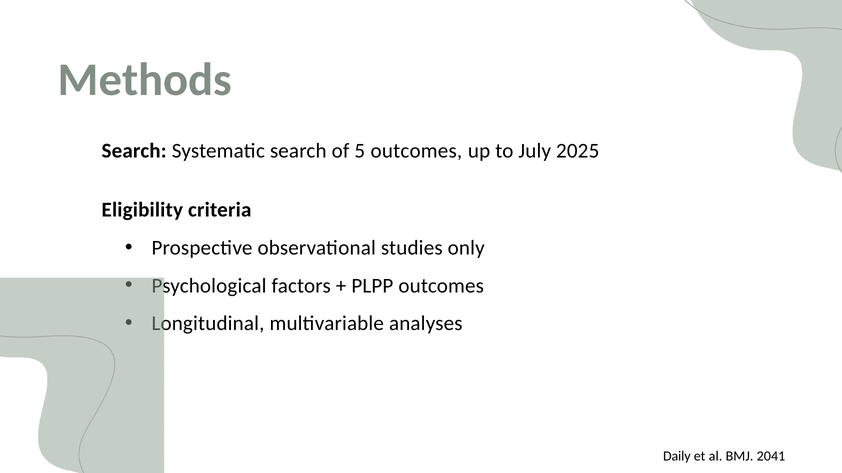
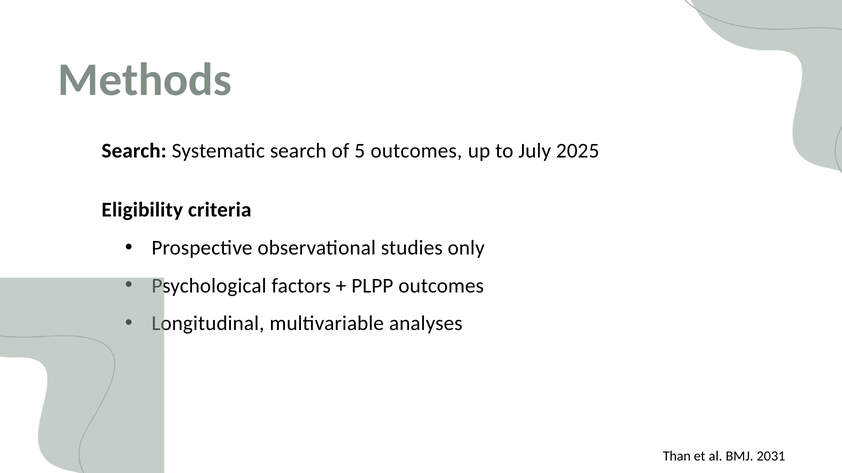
Daily: Daily -> Than (677, 456)
2041: 2041 -> 2031 (771, 456)
